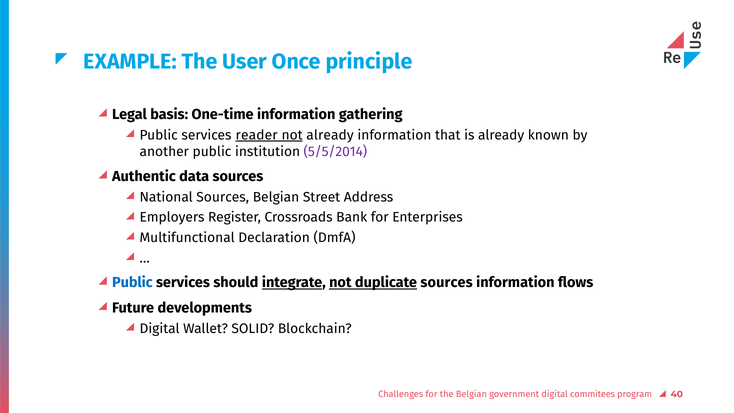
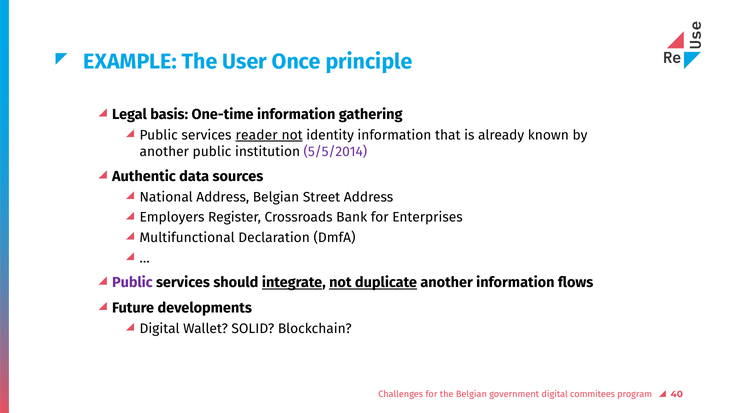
not already: already -> identity (330, 135)
National Sources: Sources -> Address (223, 197)
Public colour: blue -> purple (132, 283)
duplicate sources: sources -> another (447, 283)
